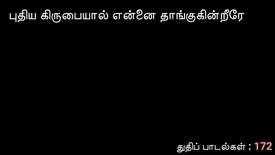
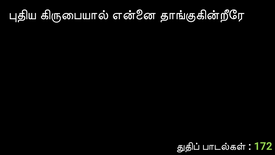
172 colour: pink -> light green (263, 146)
